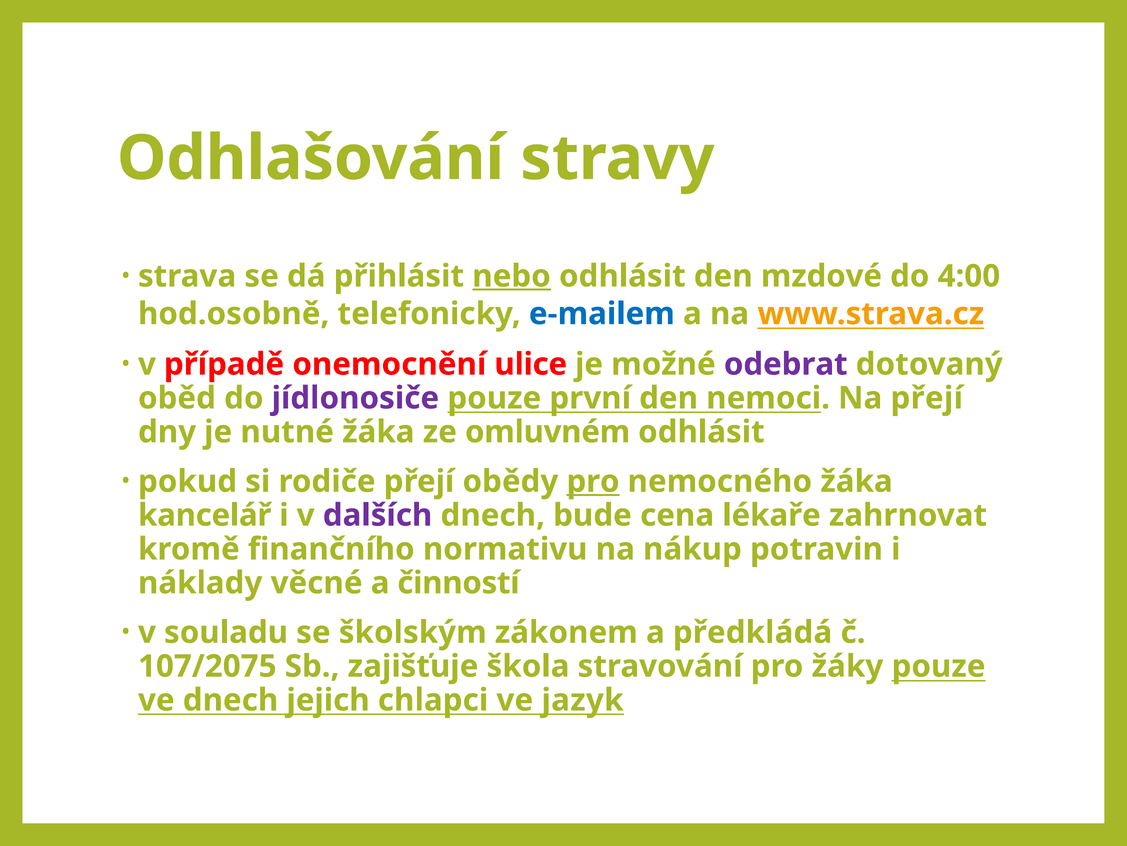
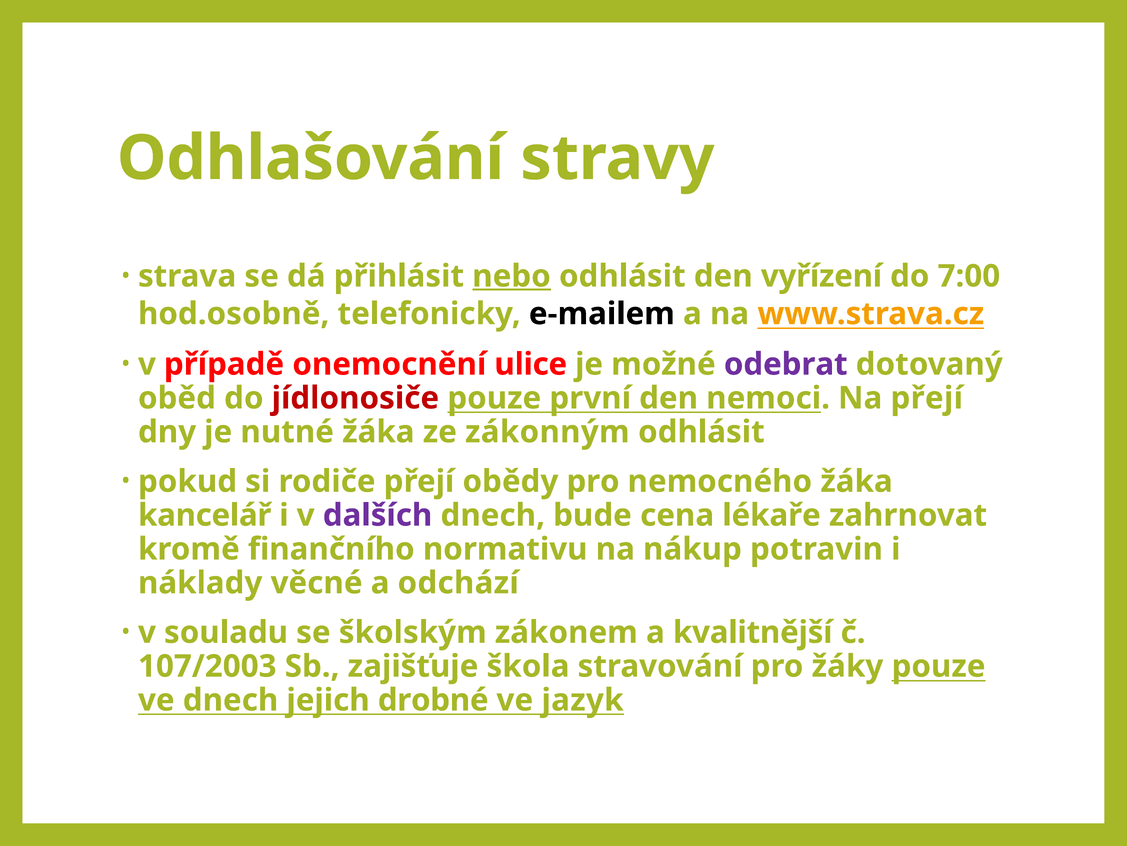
mzdové: mzdové -> vyřízení (822, 276)
4:00: 4:00 -> 7:00 (969, 276)
e-mailem colour: blue -> black (602, 314)
jídlonosiče colour: purple -> red (355, 398)
omluvném: omluvném -> zákonným (547, 432)
pro underline: present -> none (593, 481)
činností: činností -> odchází (458, 582)
předkládá: předkládá -> kvalitnější (753, 632)
107/2075: 107/2075 -> 107/2003 (207, 666)
chlapci: chlapci -> drobné (433, 700)
